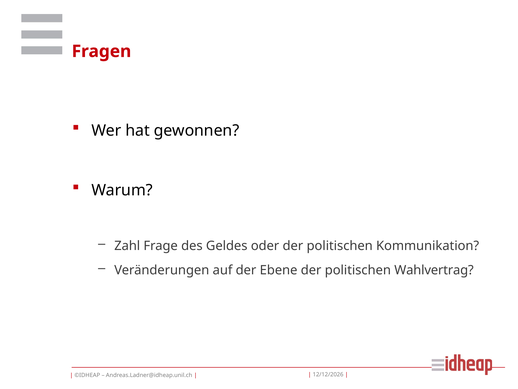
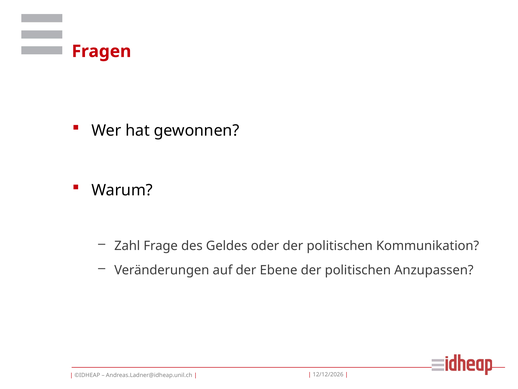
Wahlvertrag: Wahlvertrag -> Anzupassen (434, 270)
